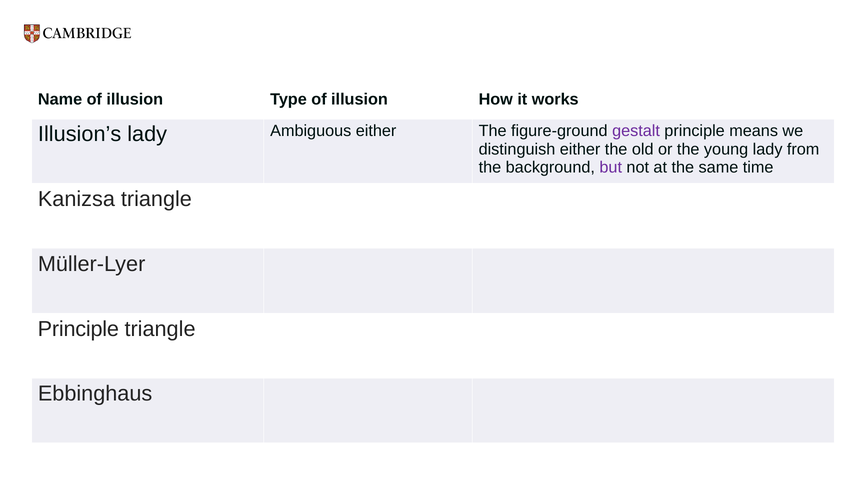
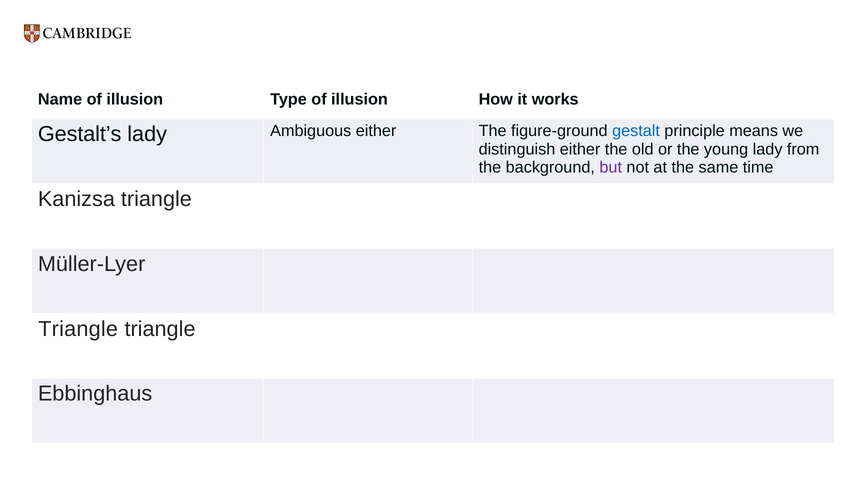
Illusion’s: Illusion’s -> Gestalt’s (80, 134)
gestalt colour: purple -> blue (636, 131)
Principle: Principle -> Triangle (78, 329)
